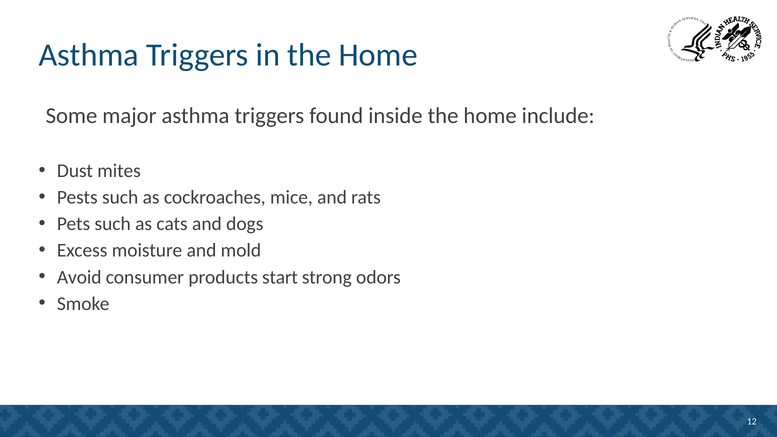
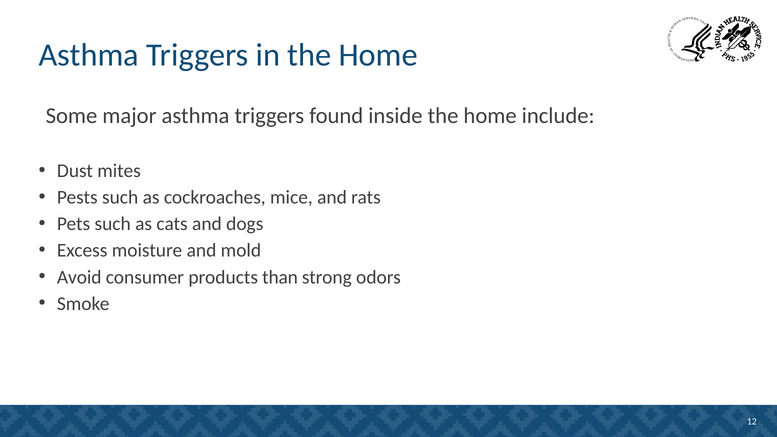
start: start -> than (280, 277)
